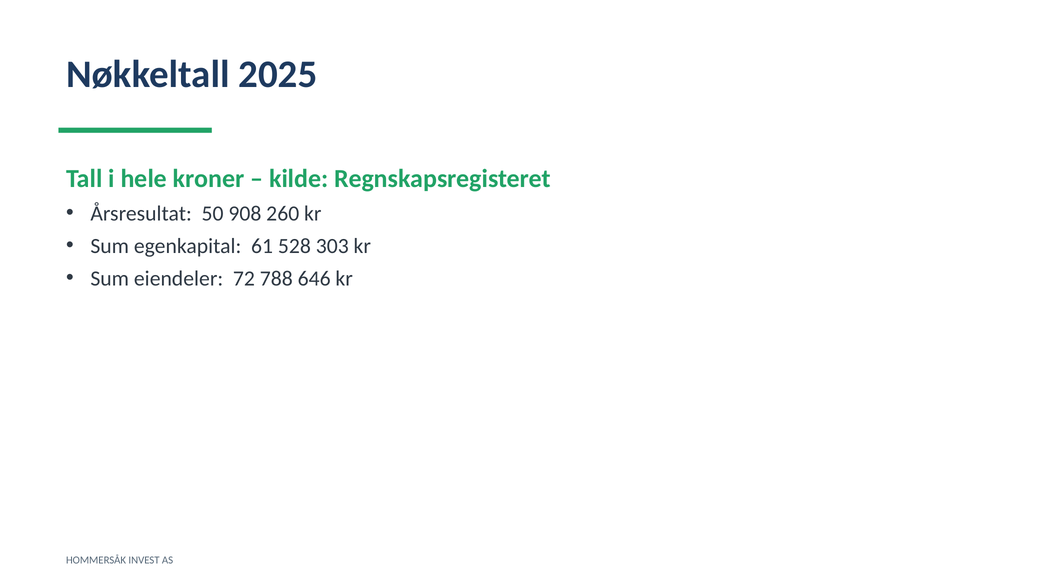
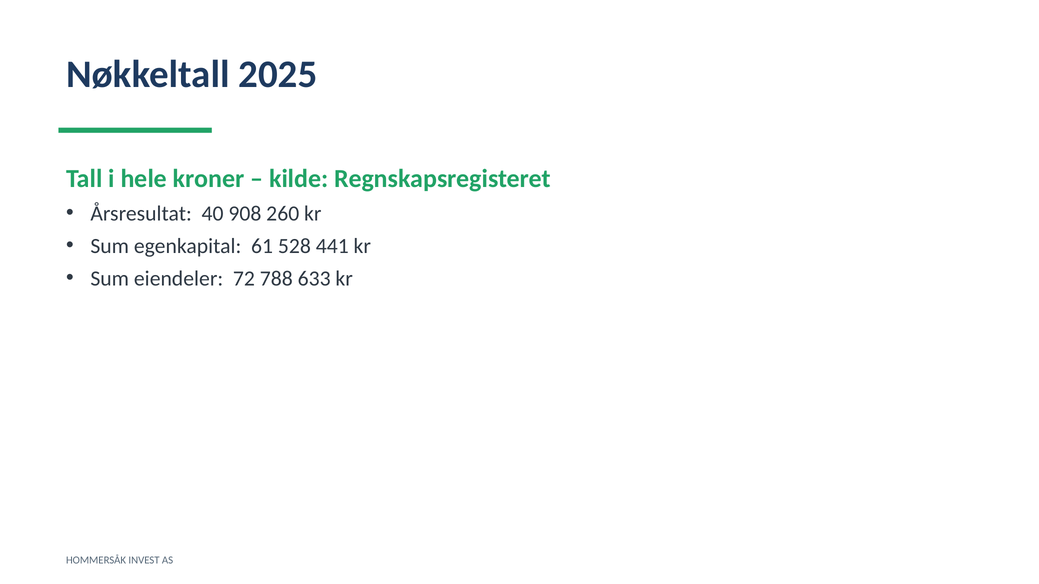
50: 50 -> 40 (213, 214)
303: 303 -> 441 (332, 246)
646: 646 -> 633 (314, 279)
